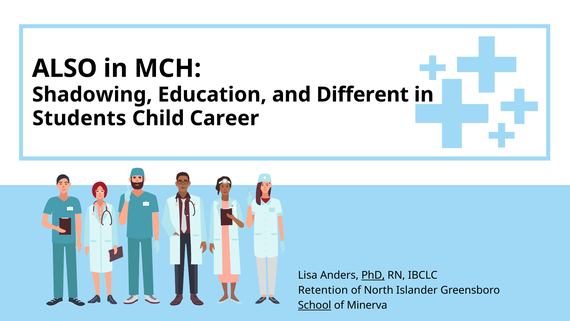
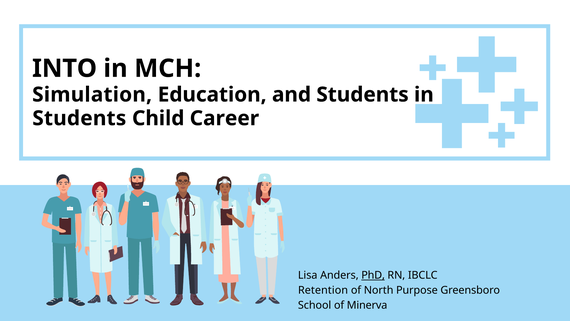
ALSO: ALSO -> INTO (65, 68)
Shadowing: Shadowing -> Simulation (92, 95)
and Different: Different -> Students (363, 95)
Islander: Islander -> Purpose (417, 290)
School underline: present -> none (315, 305)
